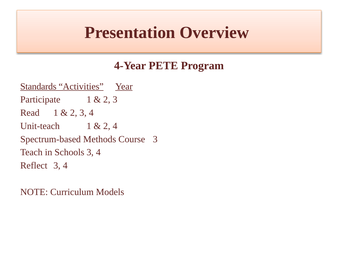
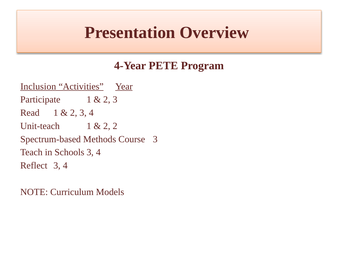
Standards: Standards -> Inclusion (38, 86)
2 4: 4 -> 2 (115, 126)
